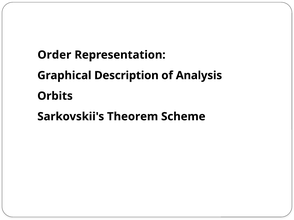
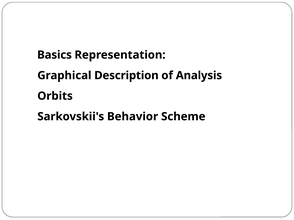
Order: Order -> Basics (54, 55)
Theorem: Theorem -> Behavior (133, 117)
